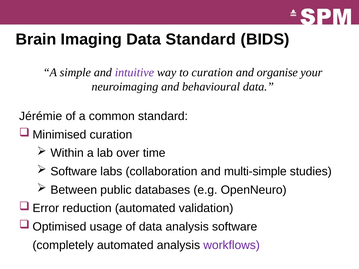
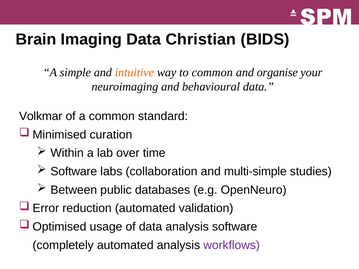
Data Standard: Standard -> Christian (201, 39)
intuitive colour: purple -> orange (134, 72)
to curation: curation -> common (212, 72)
Jérémie: Jérémie -> Volkmar (41, 116)
